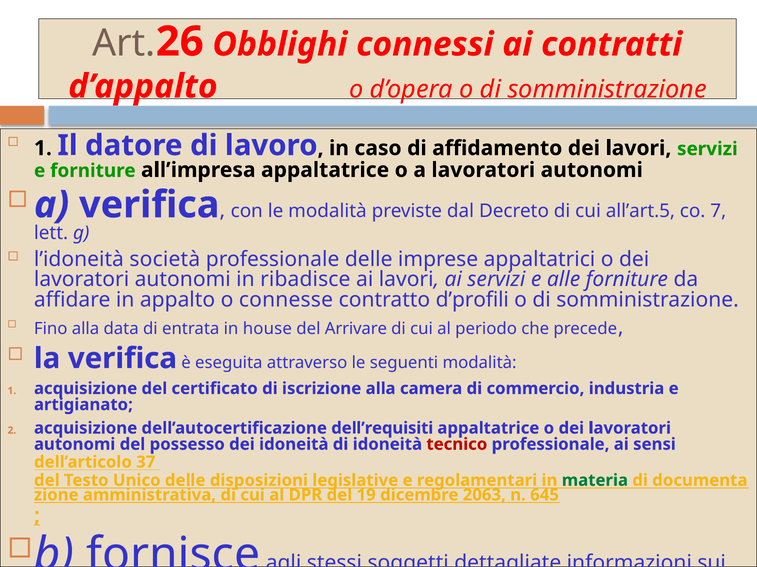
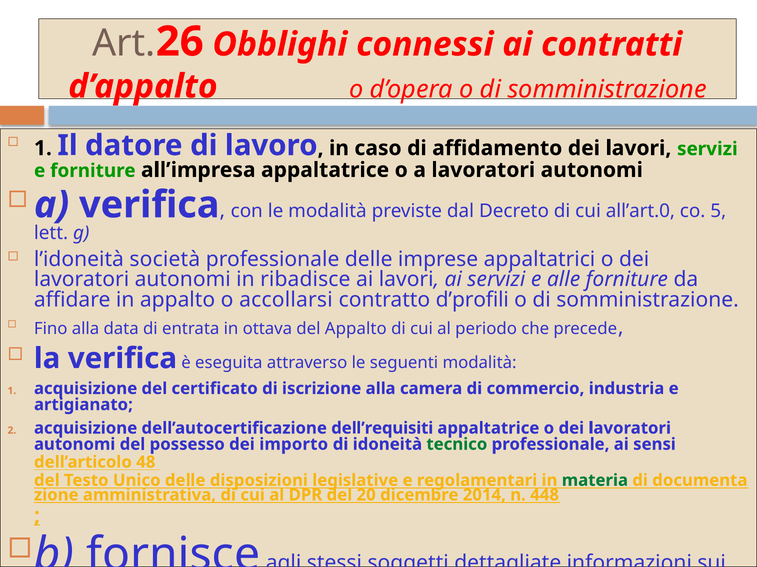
all’art.5: all’art.5 -> all’art.0 (640, 211)
7: 7 -> 5 (718, 211)
connesse: connesse -> accollarsi (286, 300)
house: house -> ottava (267, 329)
del Arrivare: Arrivare -> Appalto (356, 329)
dei idoneità: idoneità -> importo (294, 445)
tecnico colour: red -> green (457, 445)
37: 37 -> 48 (146, 463)
19: 19 -> 20 (366, 496)
2063: 2063 -> 2014 (484, 496)
645: 645 -> 448 (545, 496)
